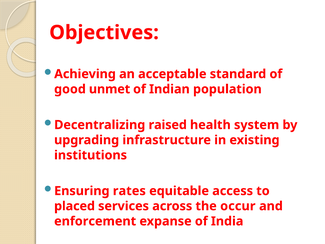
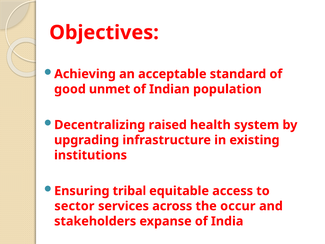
rates: rates -> tribal (129, 191)
placed: placed -> sector (74, 206)
enforcement: enforcement -> stakeholders (95, 221)
